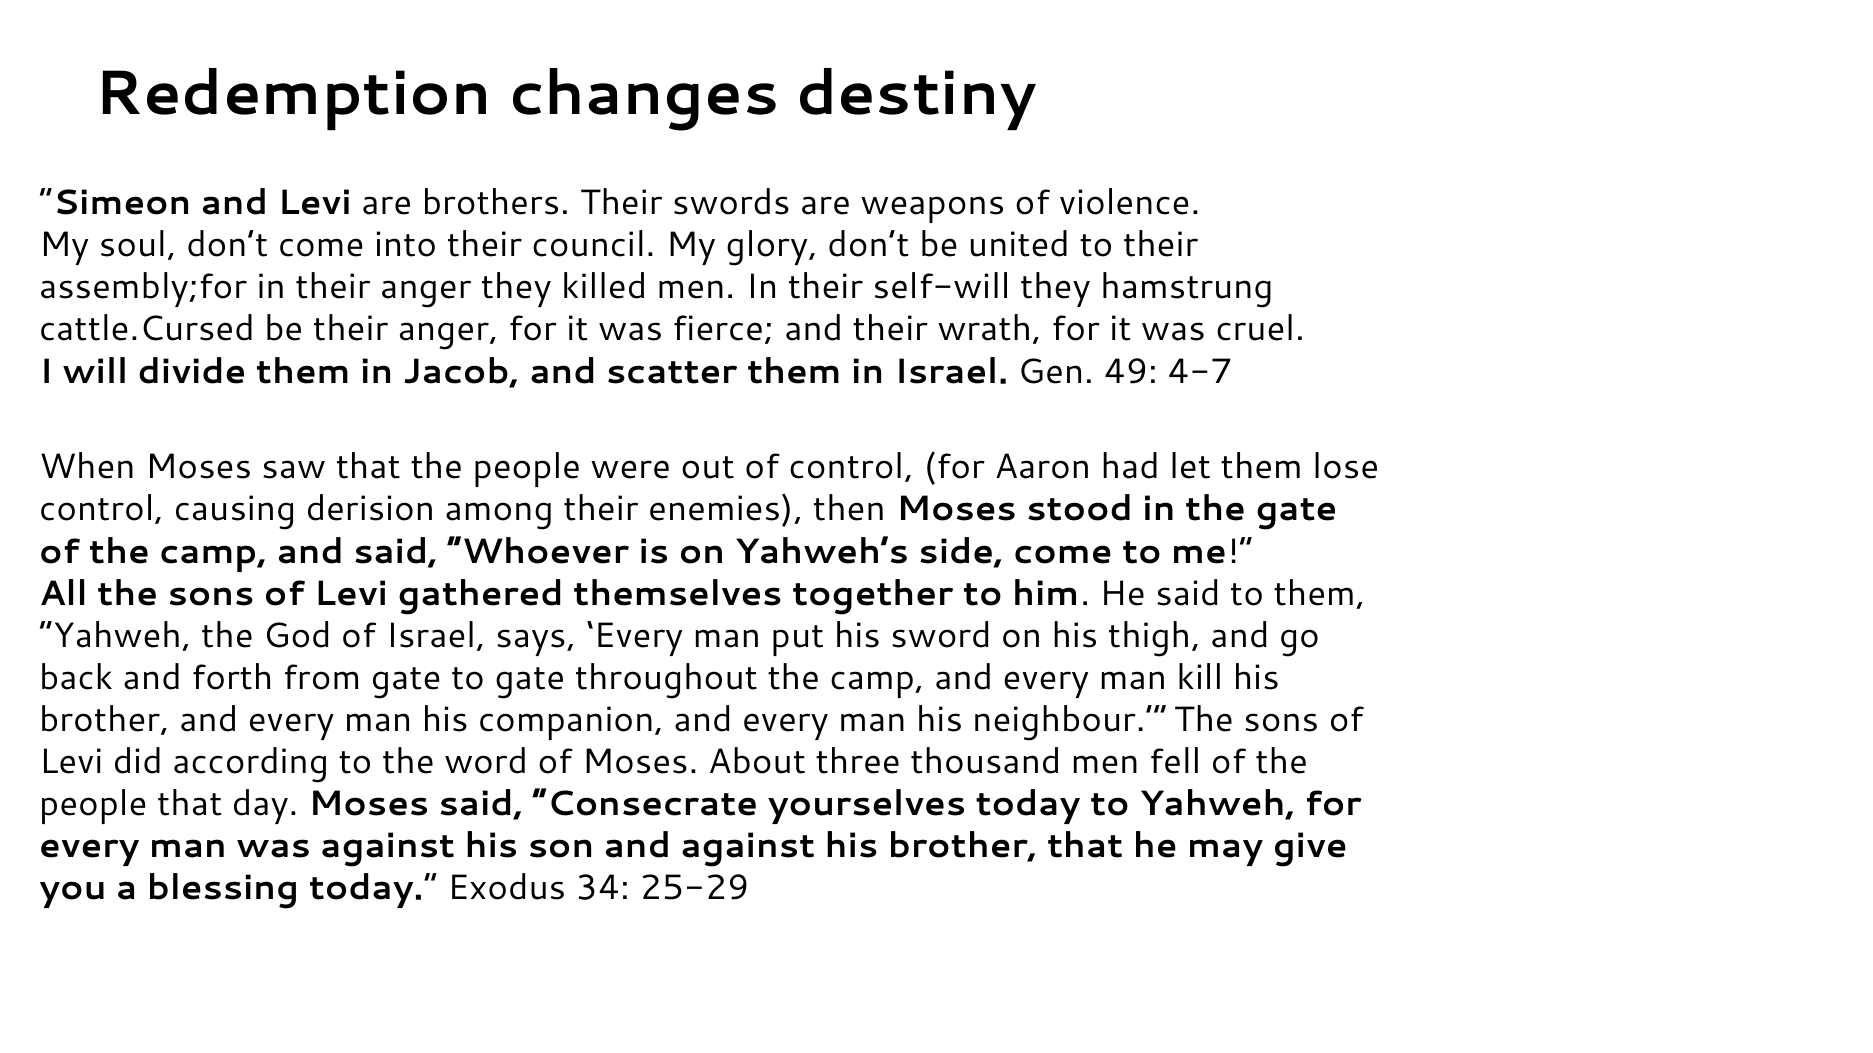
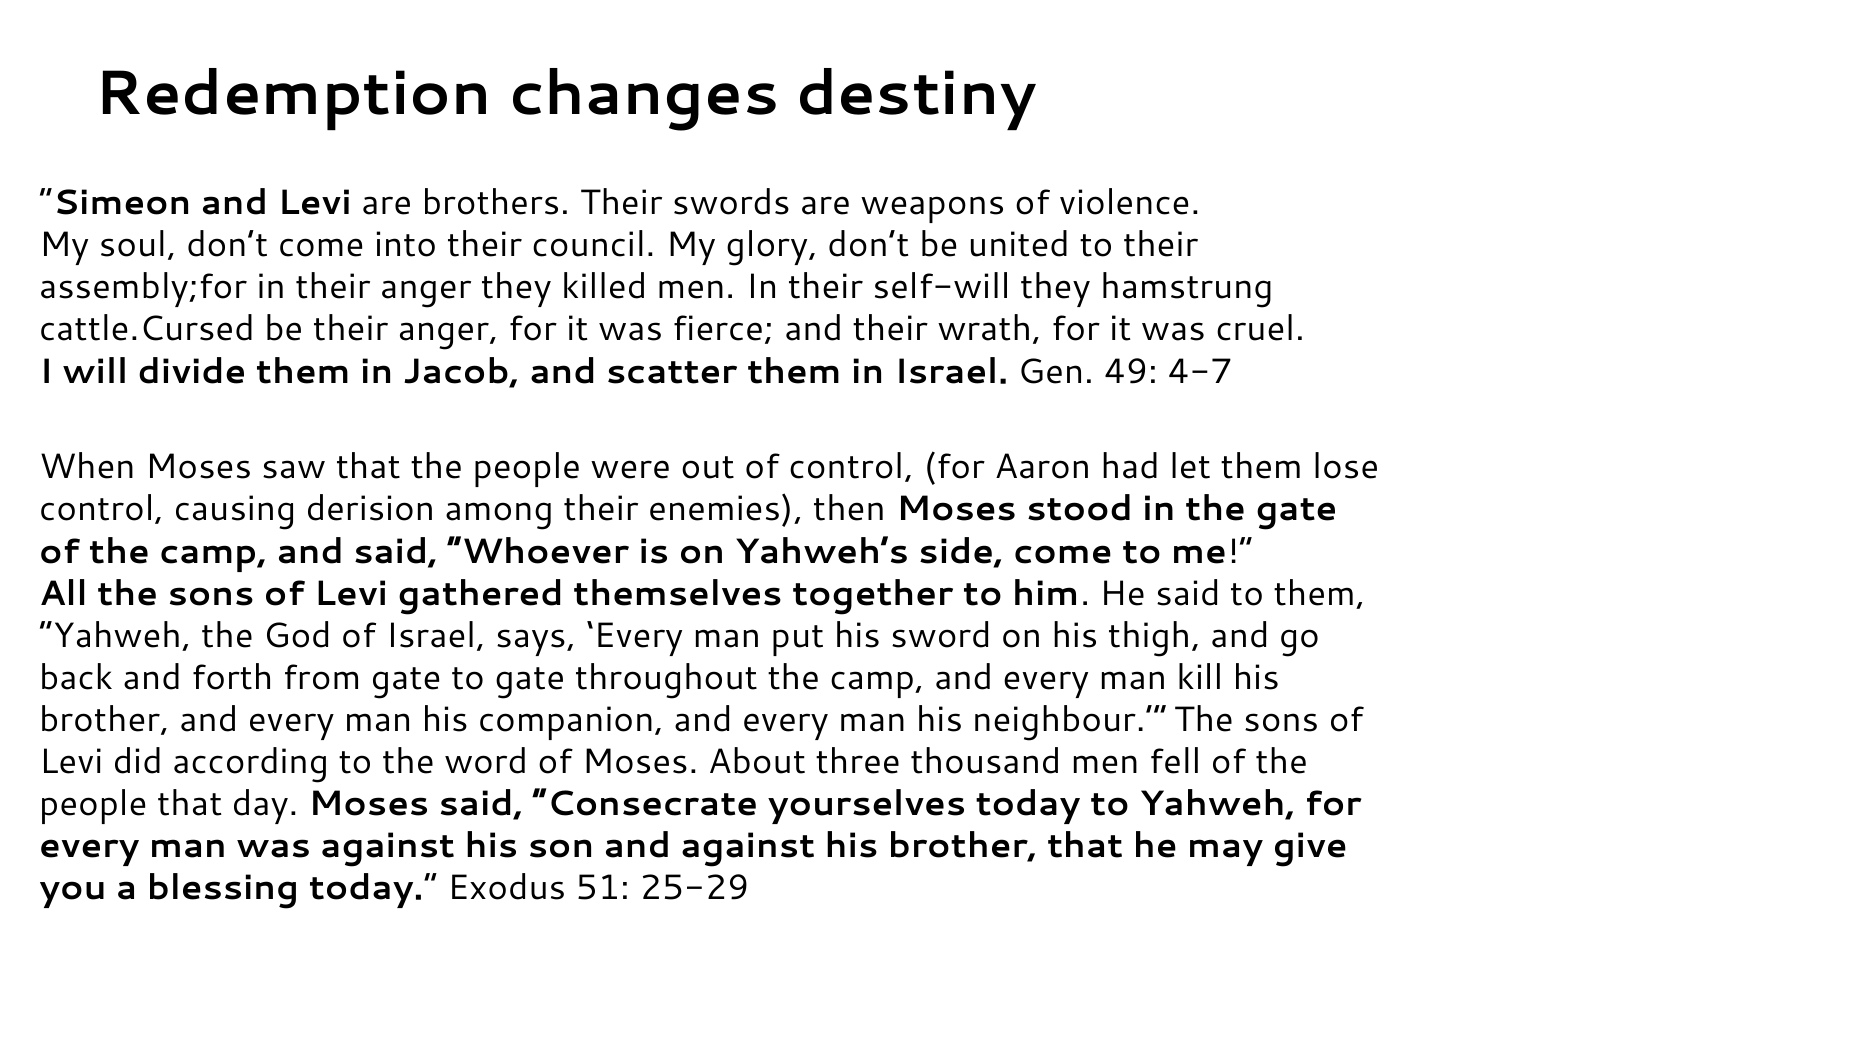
34: 34 -> 51 (603, 889)
